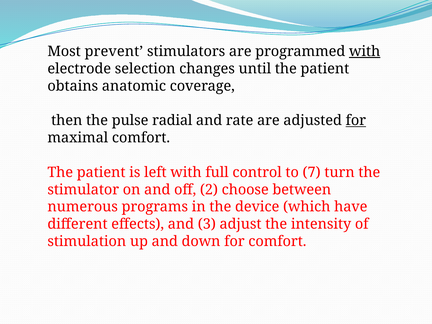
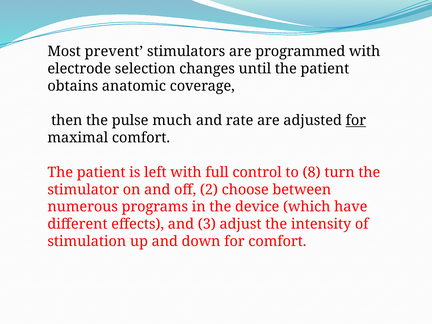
with underline: present -> none (365, 51)
radial: radial -> much (172, 120)
7: 7 -> 8 (312, 172)
